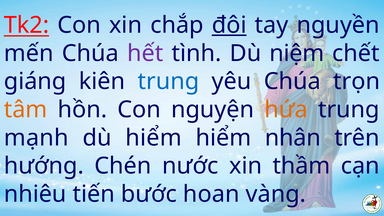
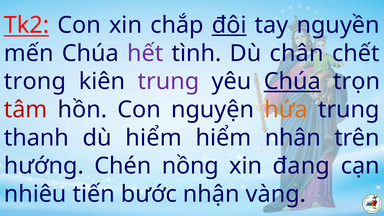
niệm: niệm -> chân (297, 53)
giáng: giáng -> trong (35, 81)
trung colour: blue -> purple (168, 81)
Chúa underline: none -> present (292, 81)
tâm colour: orange -> red (26, 110)
mạnh: mạnh -> thanh (36, 138)
nước: nước -> nồng (190, 166)
thầm: thầm -> đang (301, 166)
hoan: hoan -> nhận (211, 194)
